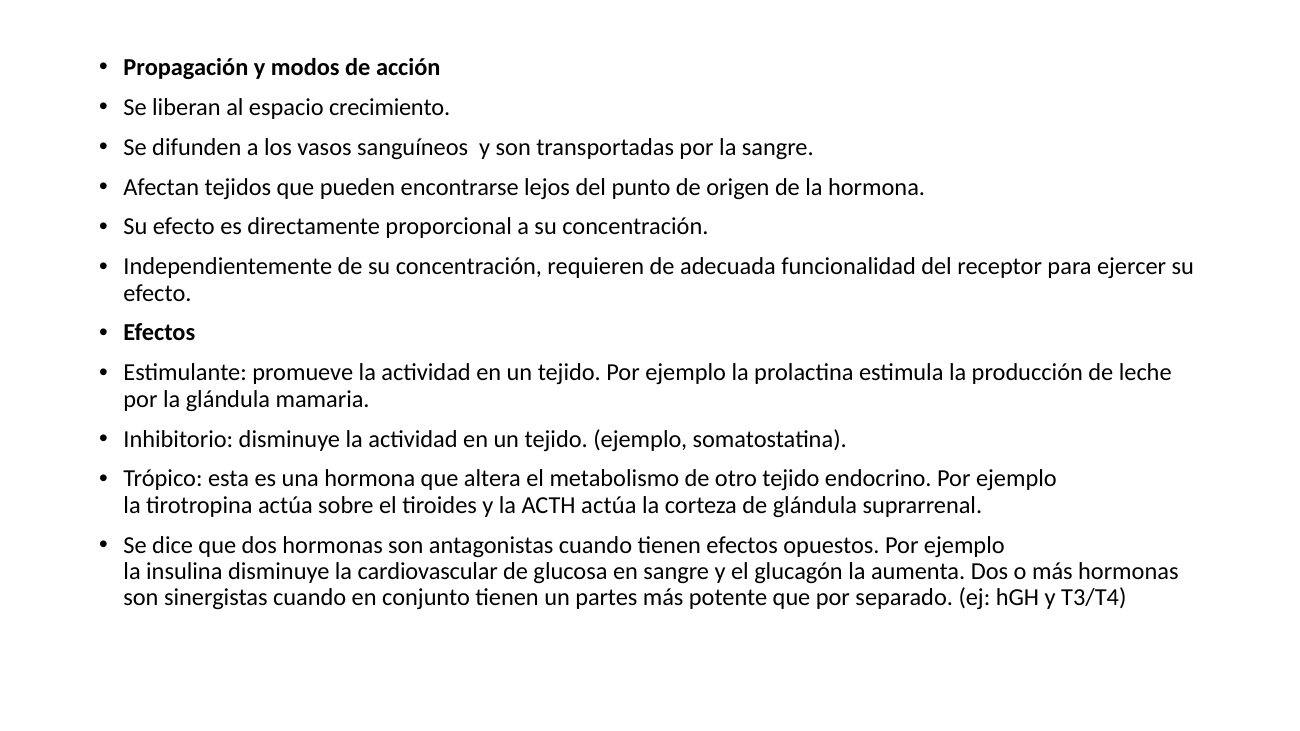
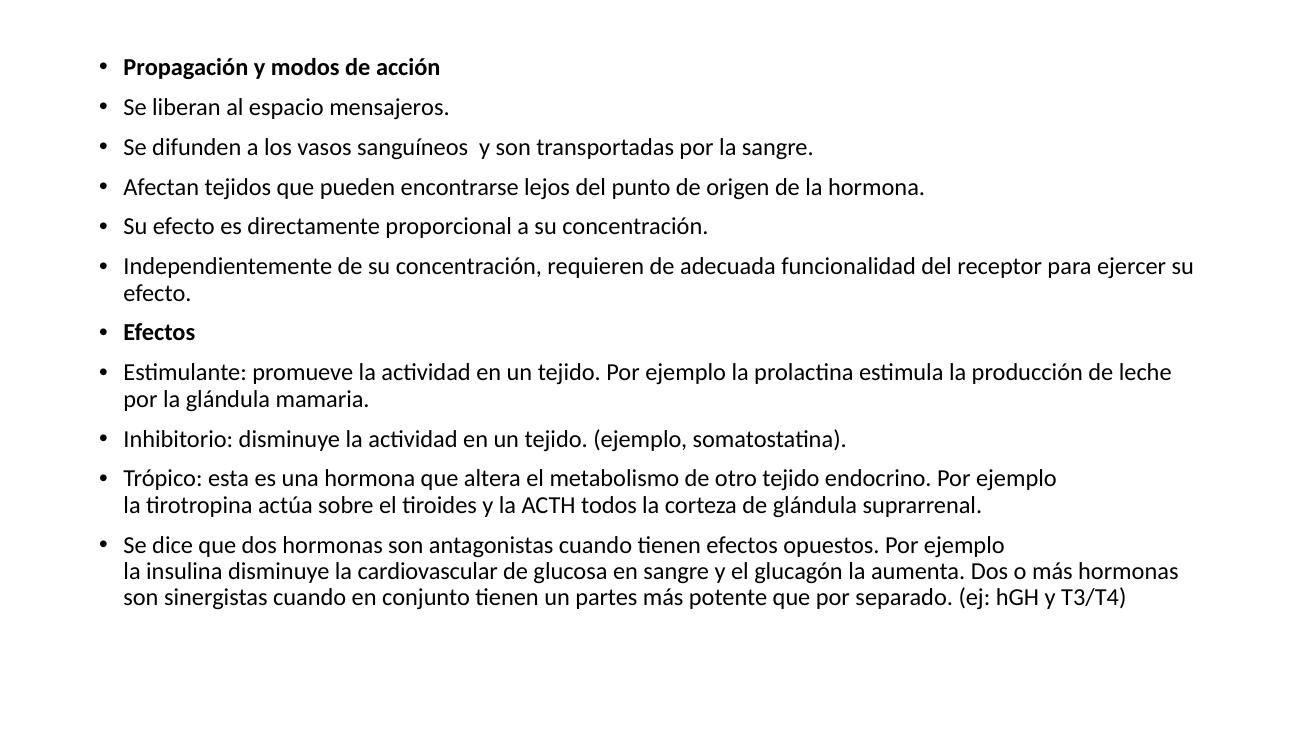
crecimiento: crecimiento -> mensajeros (389, 107)
ACTH actúa: actúa -> todos (609, 505)
